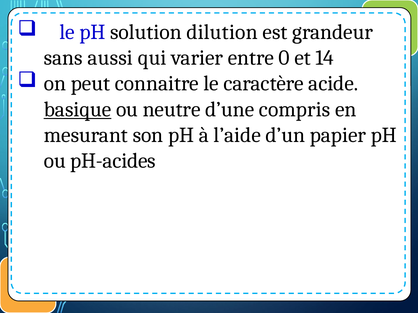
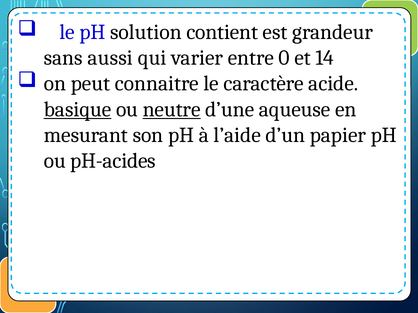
dilution: dilution -> contient (222, 32)
neutre underline: none -> present (172, 109)
compris: compris -> aqueuse (295, 109)
